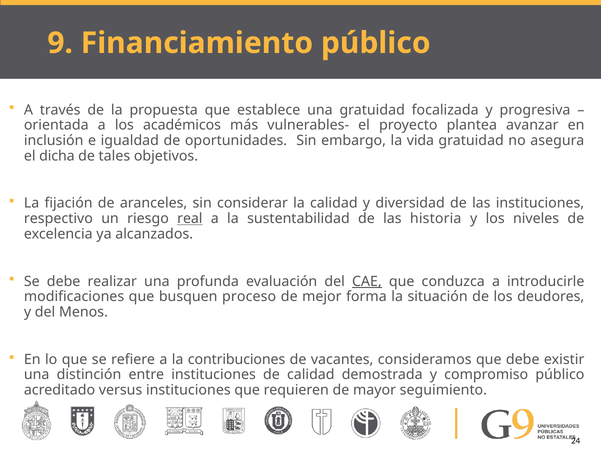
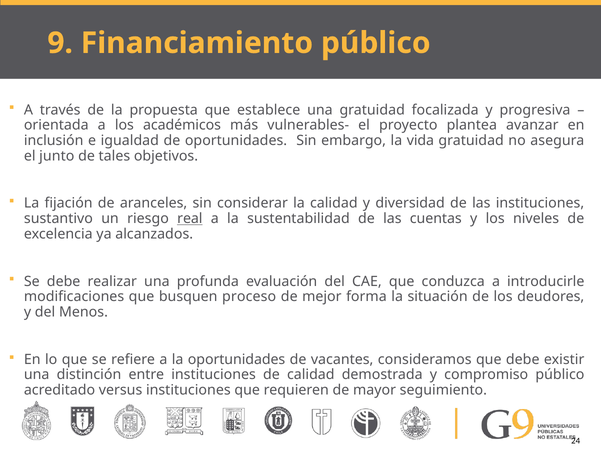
dicha: dicha -> junto (57, 156)
respectivo: respectivo -> sustantivo (58, 219)
historia: historia -> cuentas (436, 219)
CAE underline: present -> none (367, 281)
la contribuciones: contribuciones -> oportunidades (237, 359)
